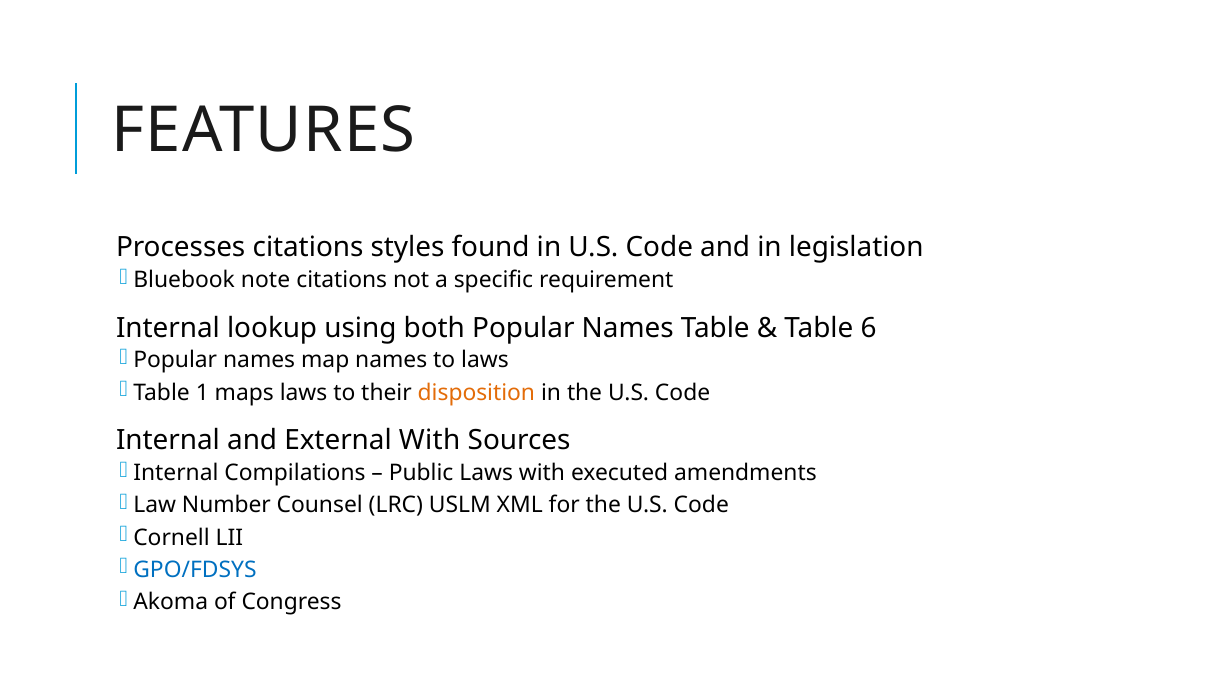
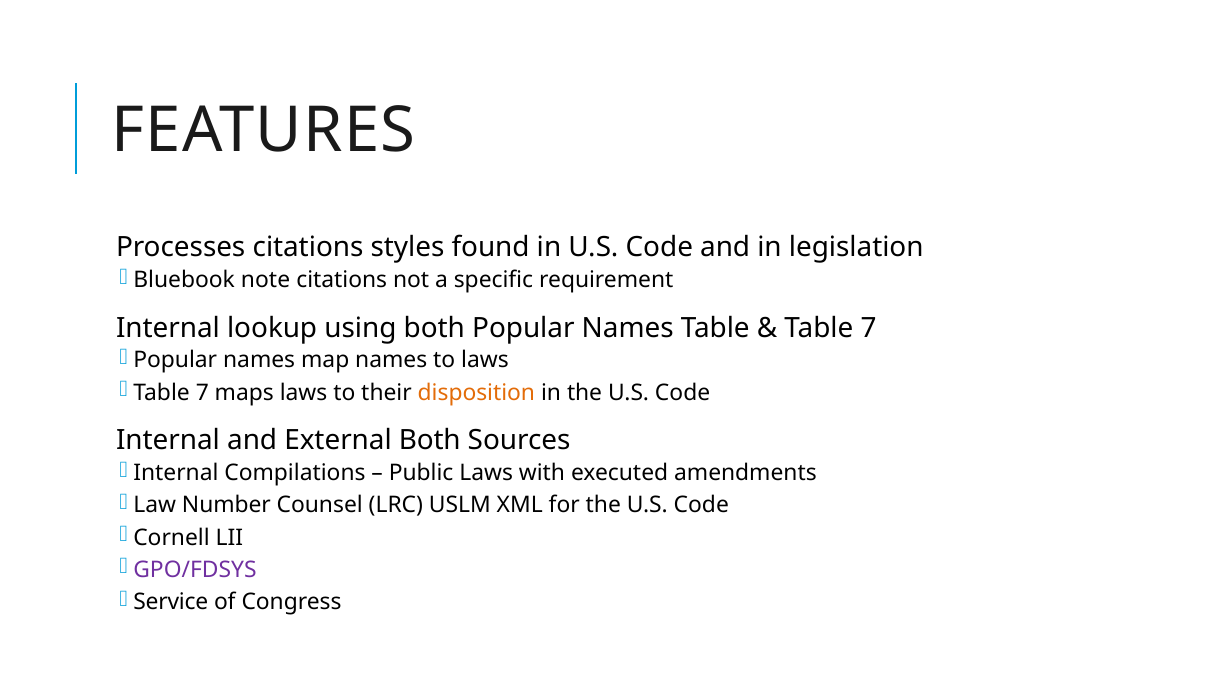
6: 6 -> 7 (869, 328)
1: 1 -> 7 (202, 393)
External With: With -> Both (430, 440)
GPO/FDSYS colour: blue -> purple (195, 570)
Akoma: Akoma -> Service (171, 602)
